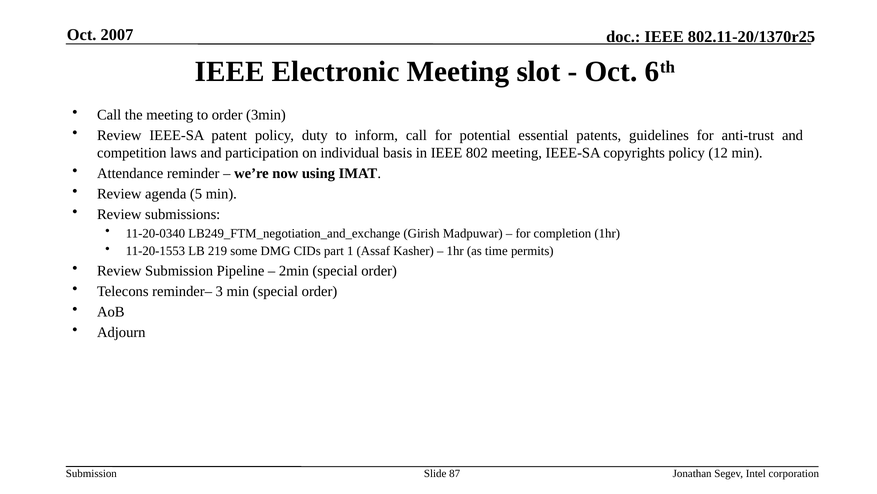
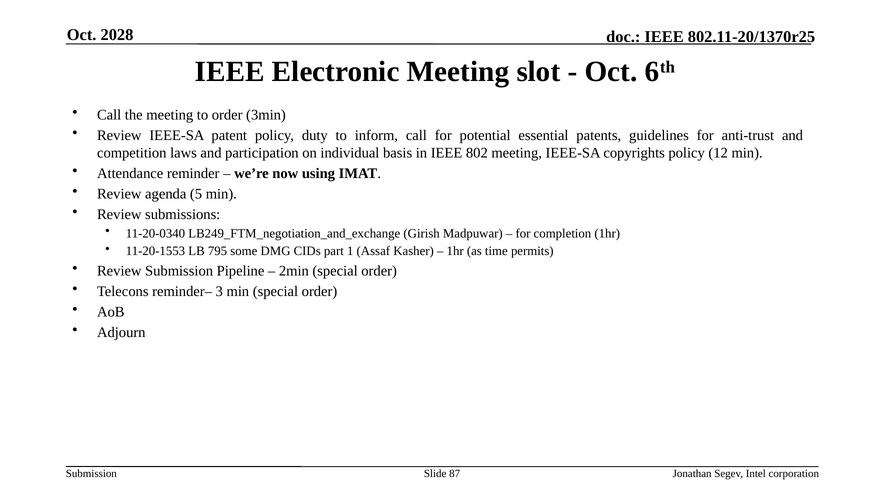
2007: 2007 -> 2028 (117, 35)
219: 219 -> 795 (217, 251)
